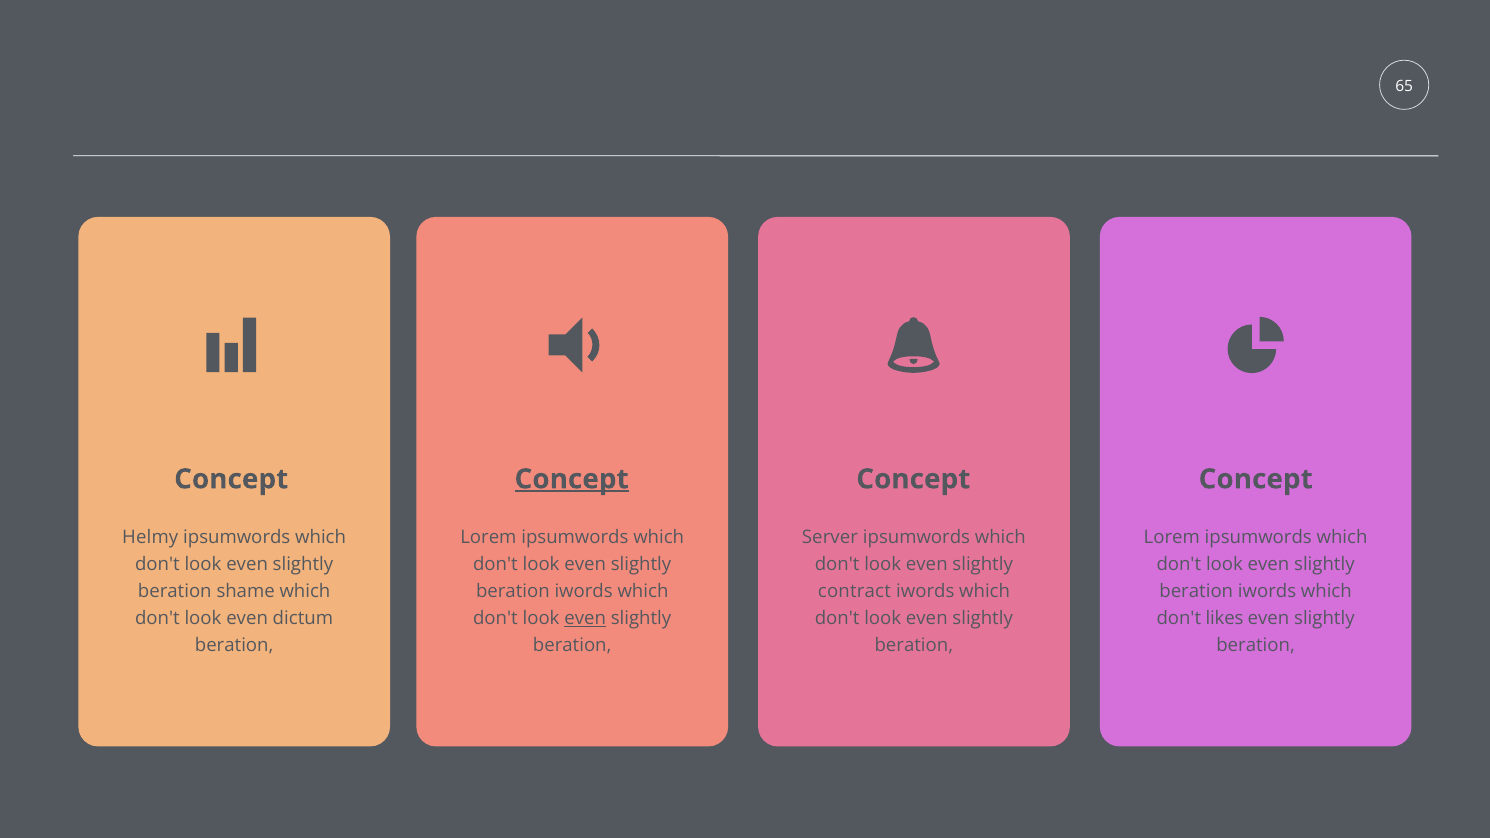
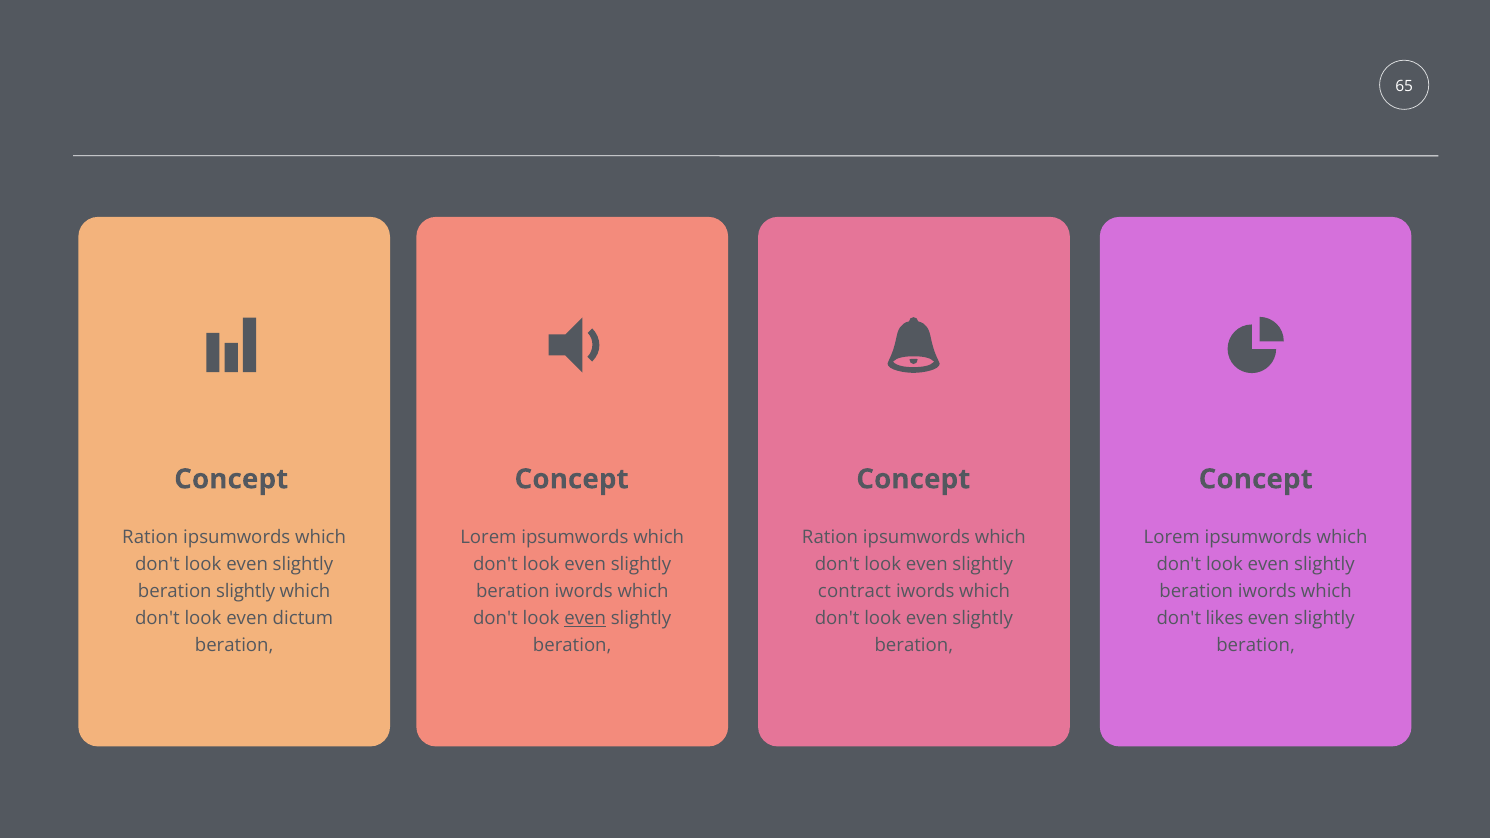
Concept underline: present -> none (572, 479)
Helmy: Helmy -> Ration (150, 538)
Server: Server -> Ration (830, 538)
beration shame: shame -> slightly (246, 591)
